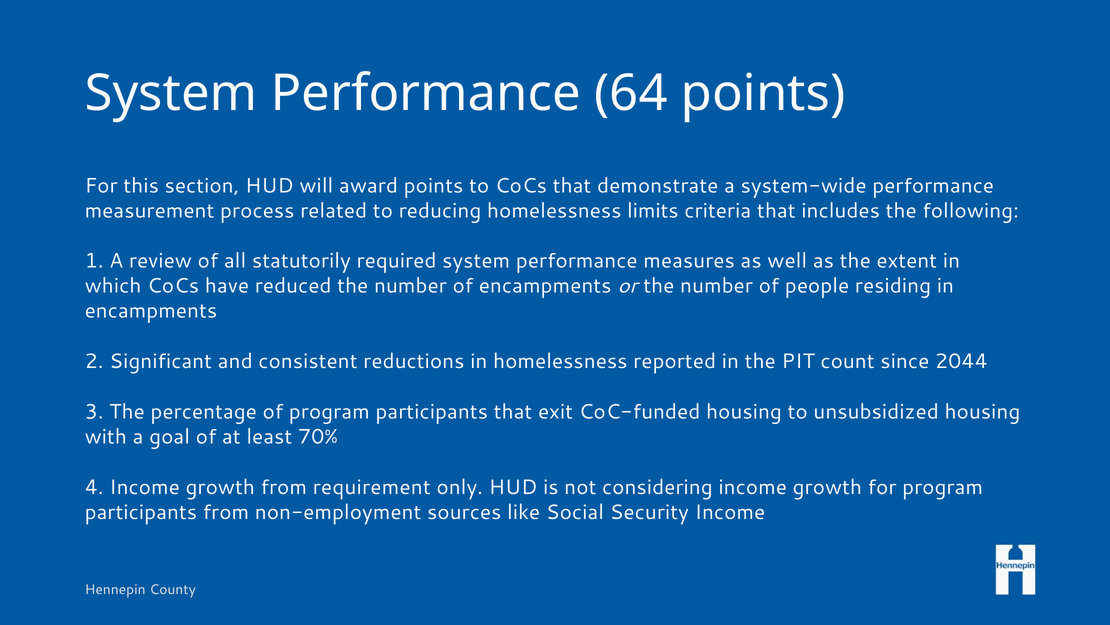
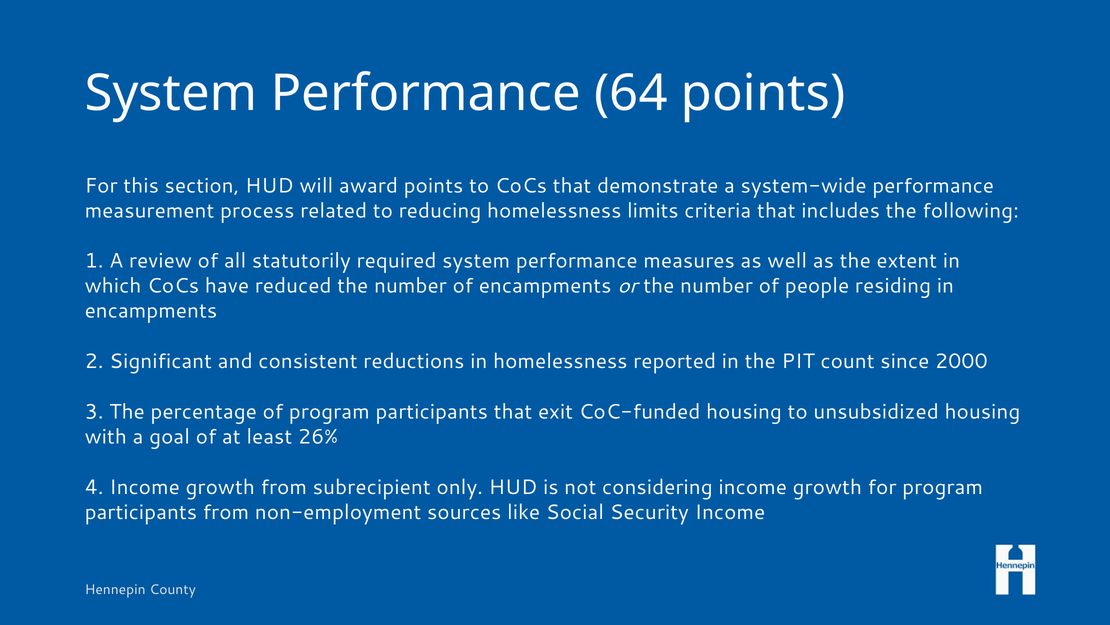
2044: 2044 -> 2000 (961, 361)
70%: 70% -> 26% (318, 437)
requirement: requirement -> subrecipient (372, 487)
